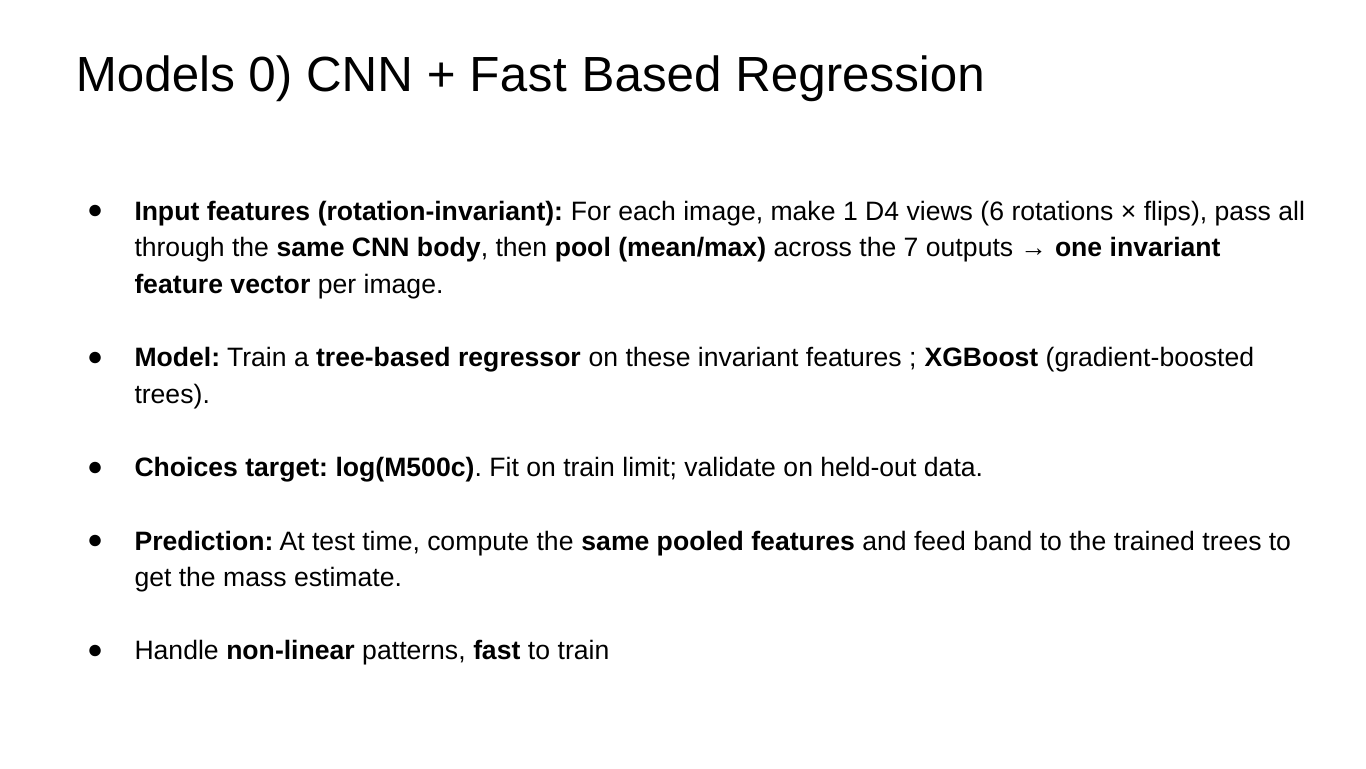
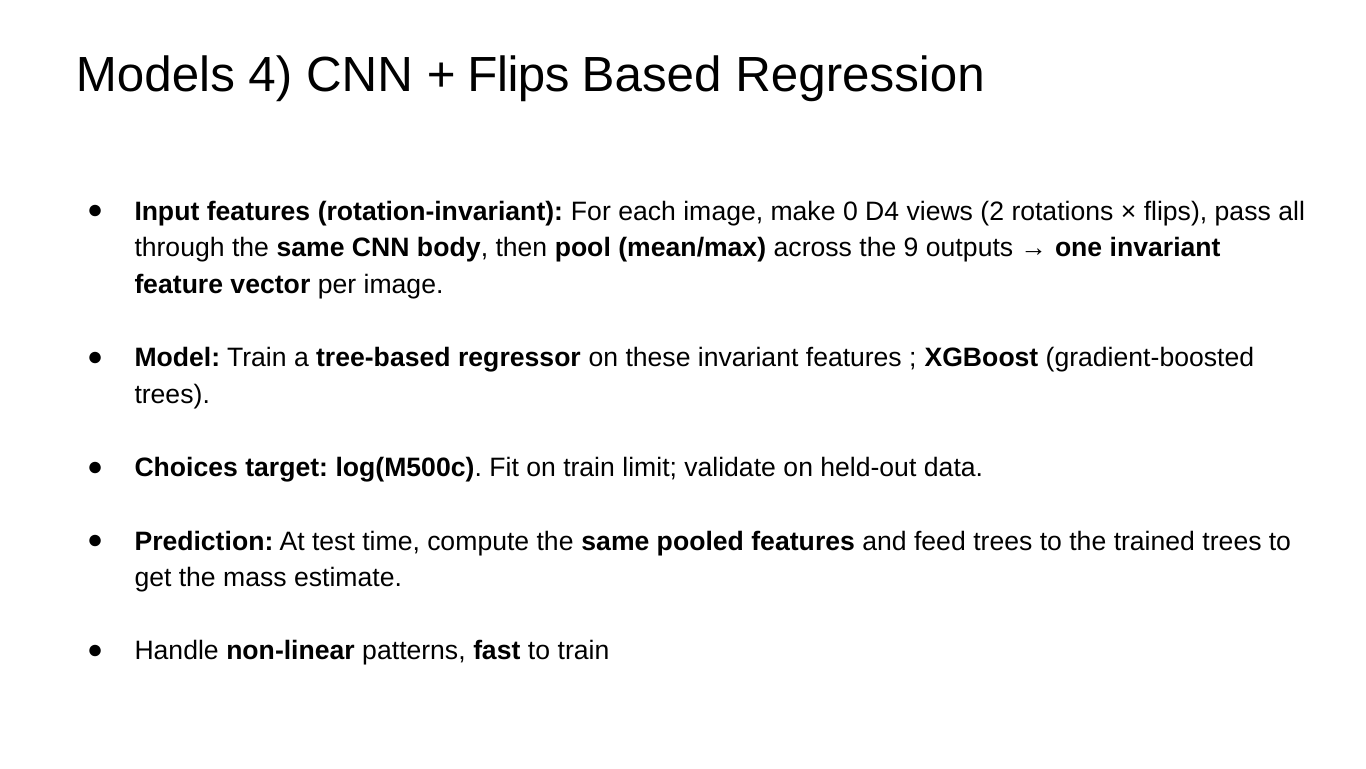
0: 0 -> 4 (270, 75)
Fast: Fast -> Flips (519, 75)
1: 1 -> 0 (851, 211)
6: 6 -> 2 (992, 211)
7: 7 -> 9 (911, 248)
feed band: band -> trees (1003, 541)
